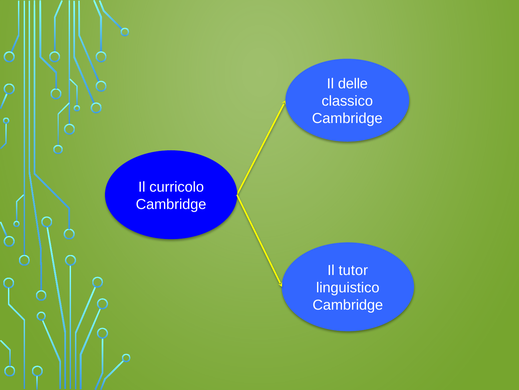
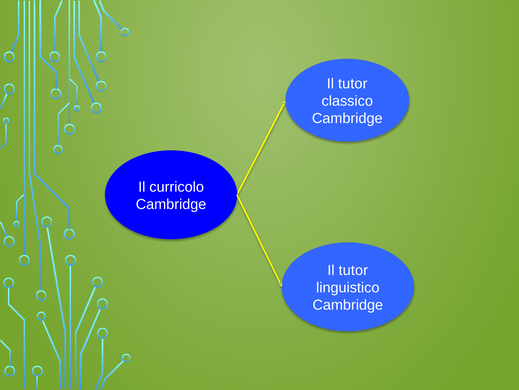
delle: delle -> tutor (353, 84)
